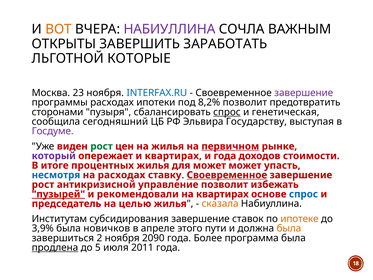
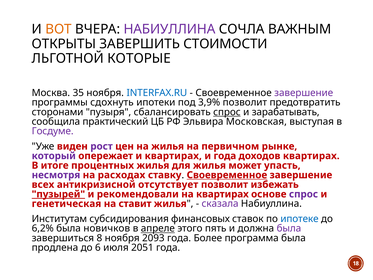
ЗАРАБОТАТЬ: ЗАРАБОТАТЬ -> СТОИМОСТИ (226, 44)
23: 23 -> 35 (78, 93)
программы расходах: расходах -> сдохнуть (112, 102)
8,2%: 8,2% -> 3,9% (209, 102)
генетическая: генетическая -> зарабатывать (286, 112)
сегодняшний: сегодняшний -> практический (115, 121)
Государству: Государству -> Московская (256, 121)
рост colour: green -> purple (102, 146)
первичном underline: present -> none (230, 146)
доходов стоимости: стоимости -> квартирах (311, 156)
для может: может -> жилья (209, 165)
несмотря colour: blue -> purple (56, 175)
рост: рост -> всех (43, 184)
управление: управление -> отсутствует (168, 184)
спрос colour: blue -> purple (303, 194)
председатель: председатель -> генетическая (66, 204)
целью: целью -> ставит (135, 204)
сказала colour: orange -> purple (220, 204)
субсидирования завершение: завершение -> финансовых (200, 219)
ипотеке colour: orange -> blue (299, 219)
3,9%: 3,9% -> 6,2% (43, 228)
апреле underline: none -> present (158, 228)
пути: пути -> пять (216, 228)
была colour: orange -> purple (289, 228)
2: 2 -> 8 (99, 238)
2090: 2090 -> 2093 (153, 238)
продлена underline: present -> none (55, 247)
5: 5 -> 6 (98, 247)
2011: 2011 -> 2051 (142, 247)
